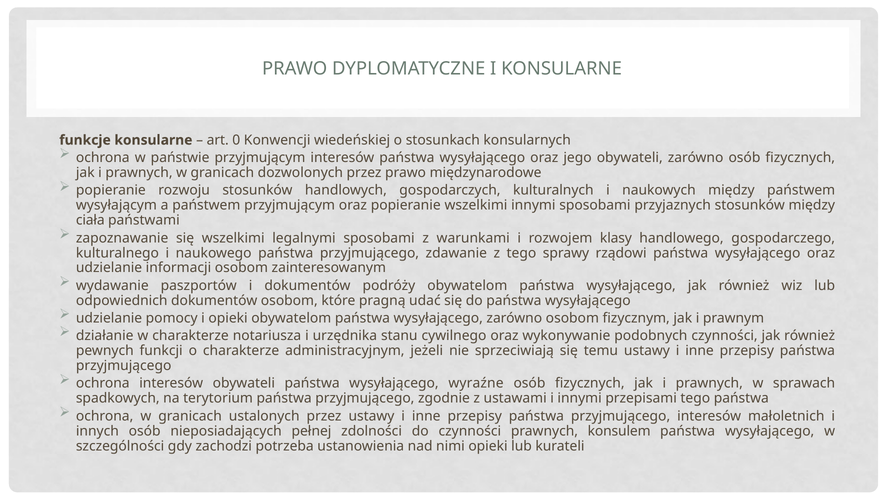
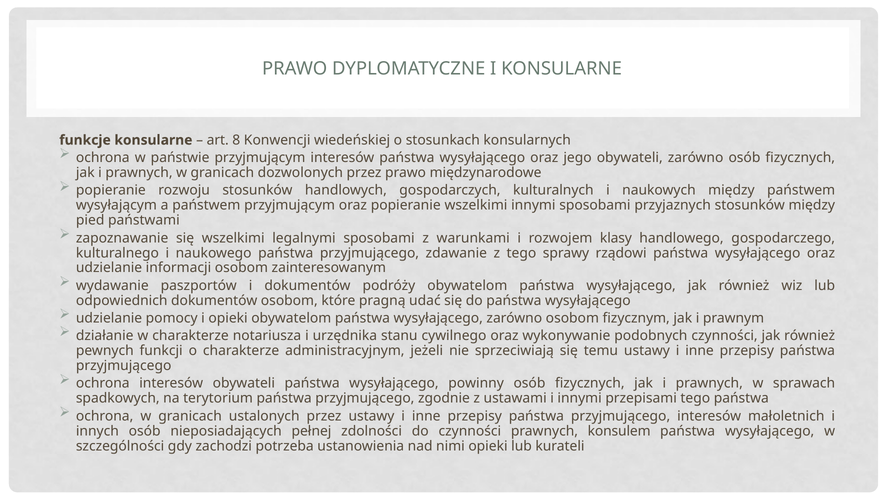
0: 0 -> 8 (236, 140)
ciała: ciała -> pied (90, 220)
wyraźne: wyraźne -> powinny (476, 383)
